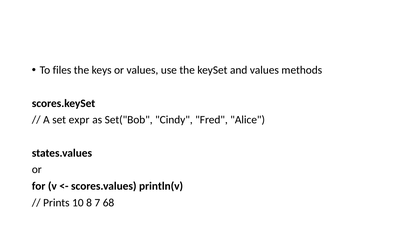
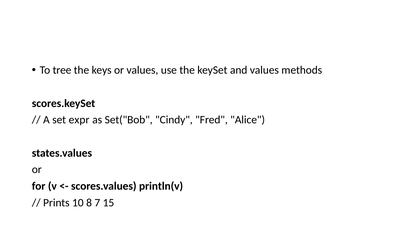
files: files -> tree (62, 70)
68: 68 -> 15 (108, 203)
